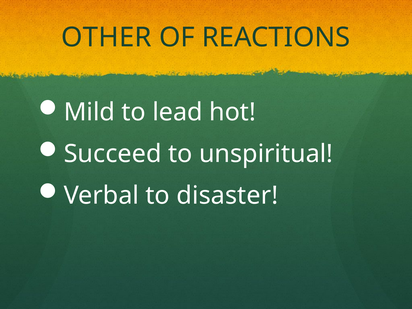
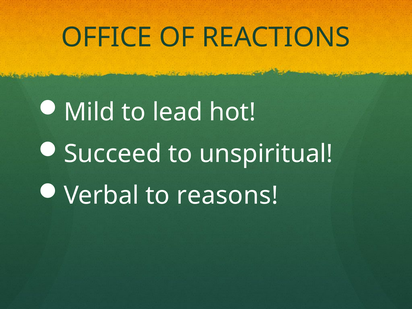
OTHER: OTHER -> OFFICE (107, 37)
disaster: disaster -> reasons (227, 196)
